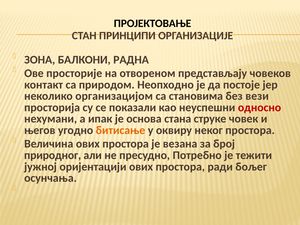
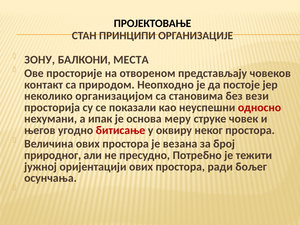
ЗОНА: ЗОНА -> ЗОНУ (40, 60)
РАДНА: РАДНА -> МЕСТА (131, 60)
стана: стана -> меру (178, 119)
битисање colour: orange -> red (121, 130)
